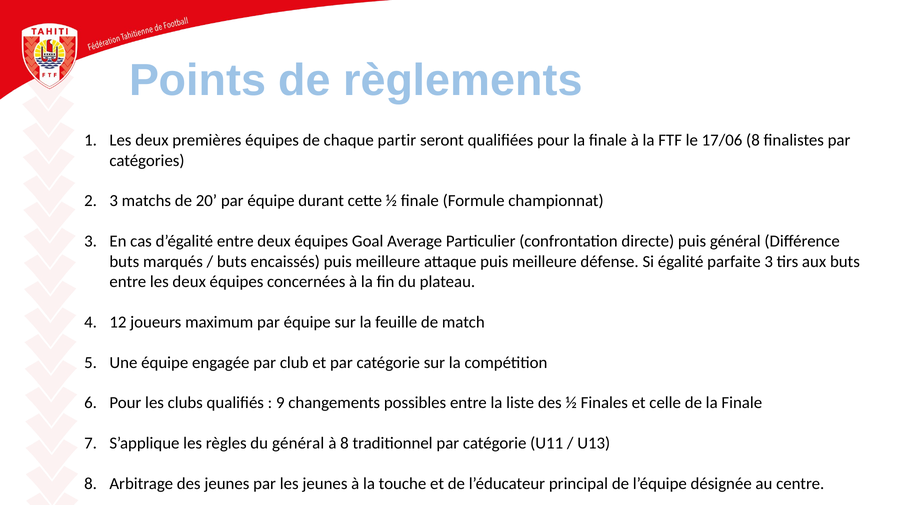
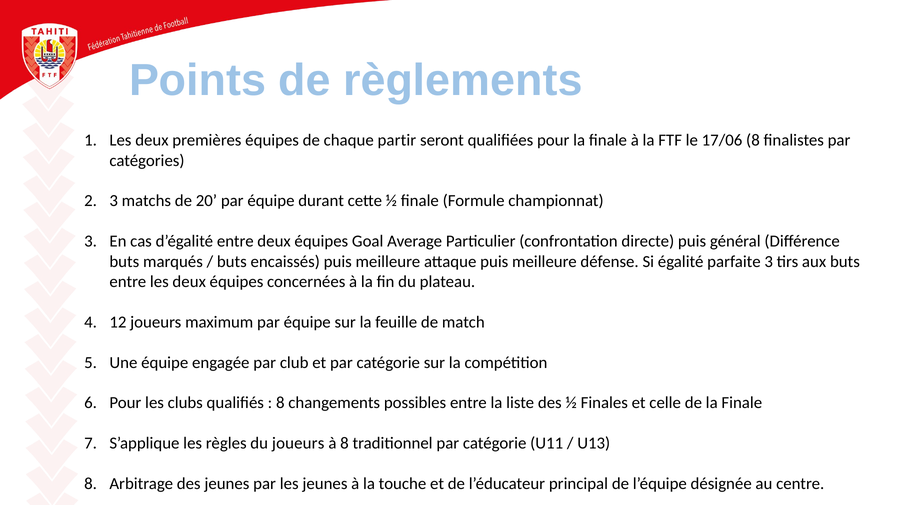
9: 9 -> 8 (280, 403)
du général: général -> joueurs (298, 443)
